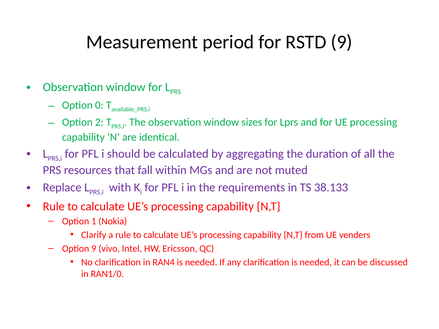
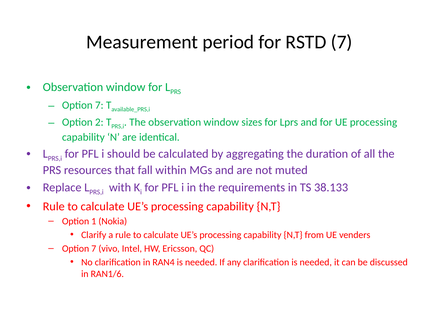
RSTD 9: 9 -> 7 (342, 42)
0: 0 -> 7 (99, 105)
9: 9 -> 7 (94, 249)
RAN1/0: RAN1/0 -> RAN1/6 (107, 274)
